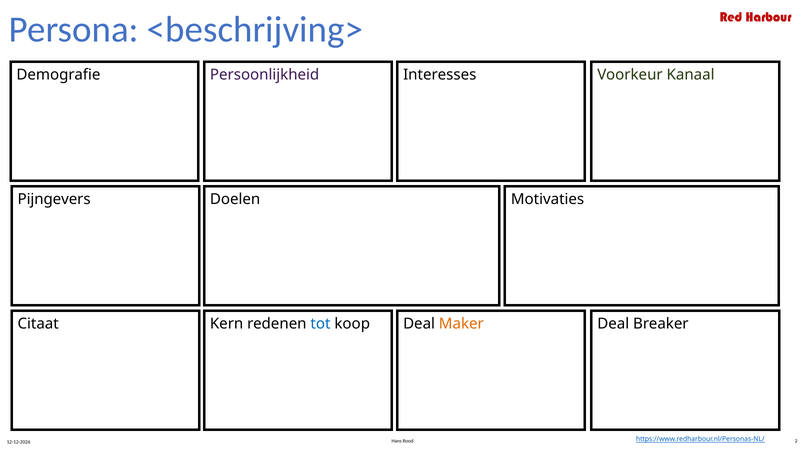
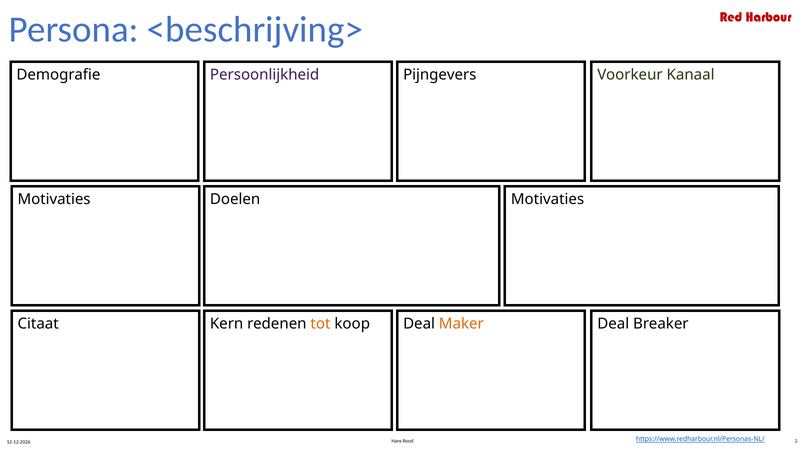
Interesses: Interesses -> Pijngevers (440, 75)
Pijngevers: Pijngevers -> Motivaties (54, 199)
tot colour: blue -> orange (320, 324)
